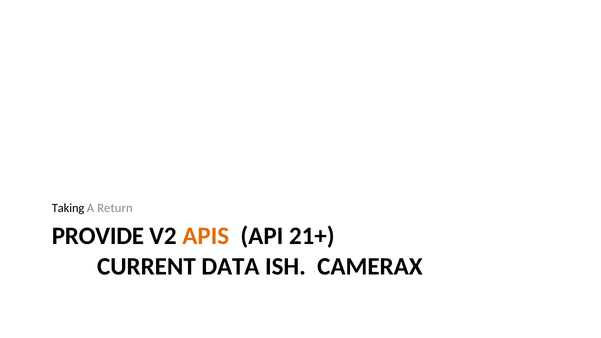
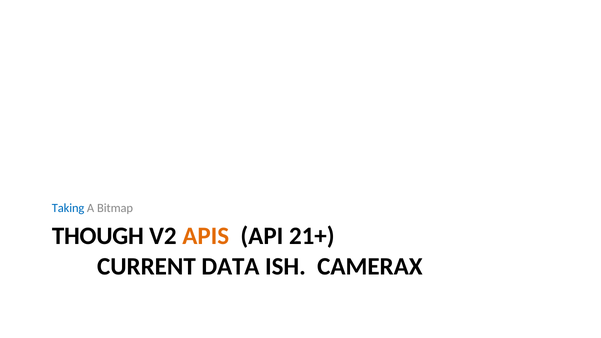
Taking colour: black -> blue (68, 208)
Return: Return -> Bitmap (115, 208)
PROVIDE: PROVIDE -> THOUGH (98, 236)
